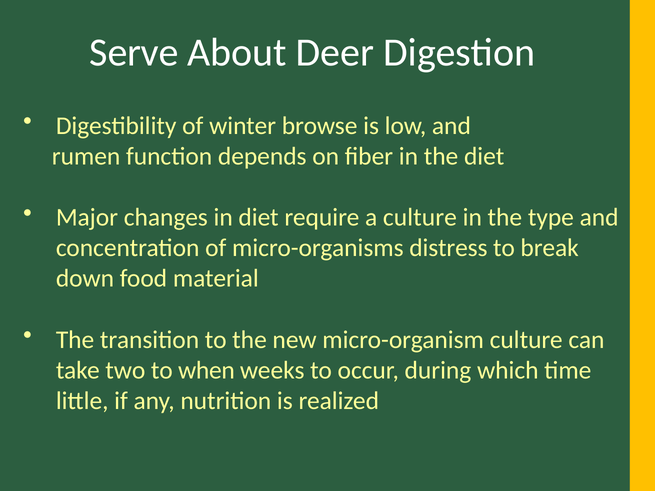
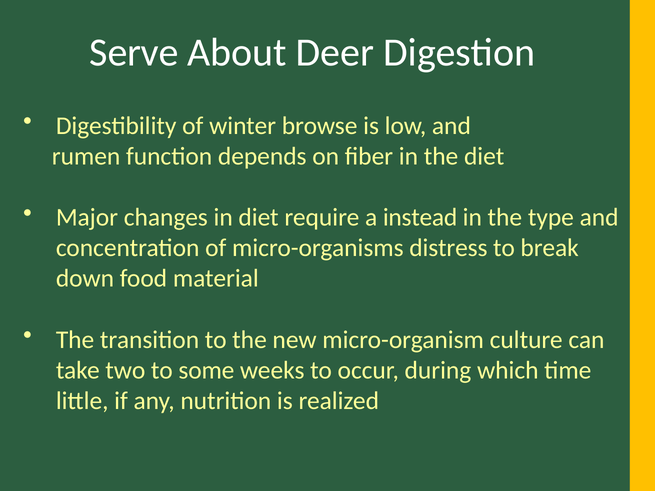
a culture: culture -> instead (420, 217)
when: when -> some (206, 370)
